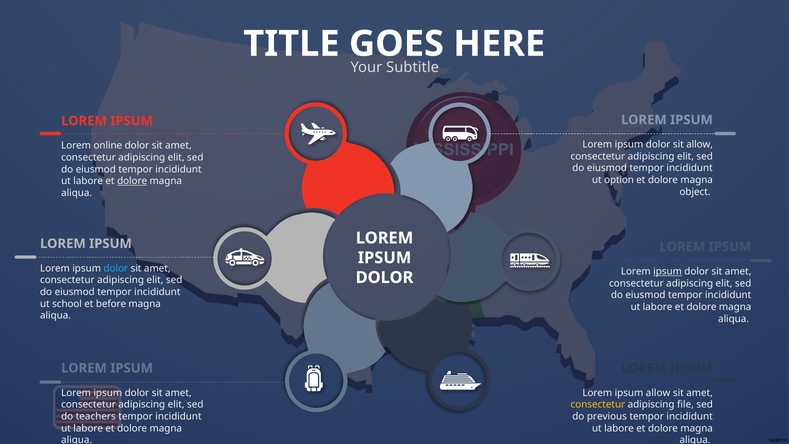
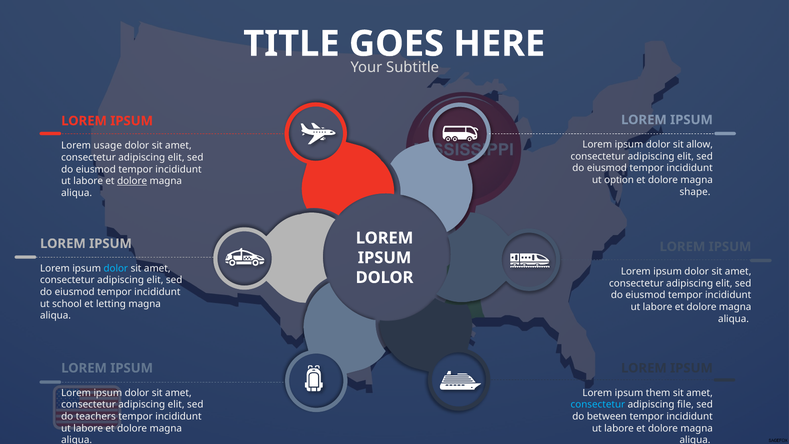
online: online -> usage (108, 146)
object: object -> shape (695, 192)
ipsum underline: present -> none (668, 271)
before: before -> letting (111, 304)
ipsum allow: allow -> them (658, 393)
consectetur colour: yellow -> light blue (598, 405)
previous: previous -> between (607, 416)
